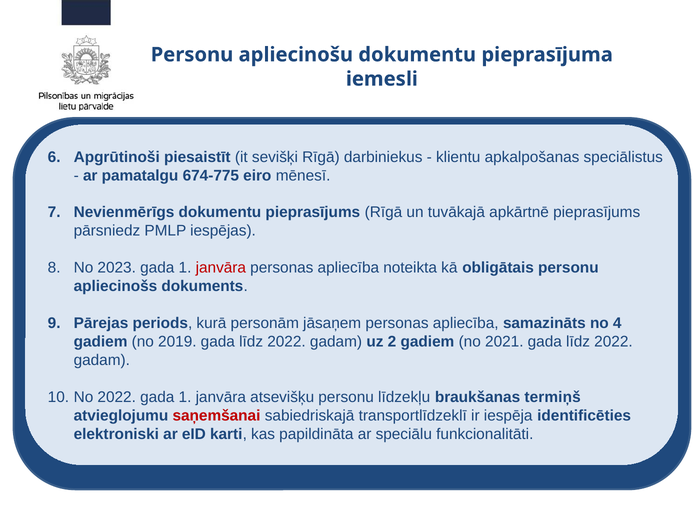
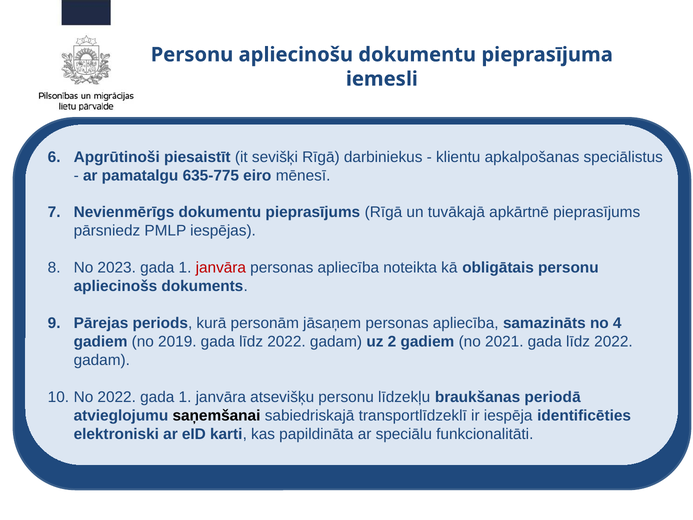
674-775: 674-775 -> 635-775 (211, 175)
termiņš: termiņš -> periodā (553, 397)
saņemšanai colour: red -> black (216, 415)
